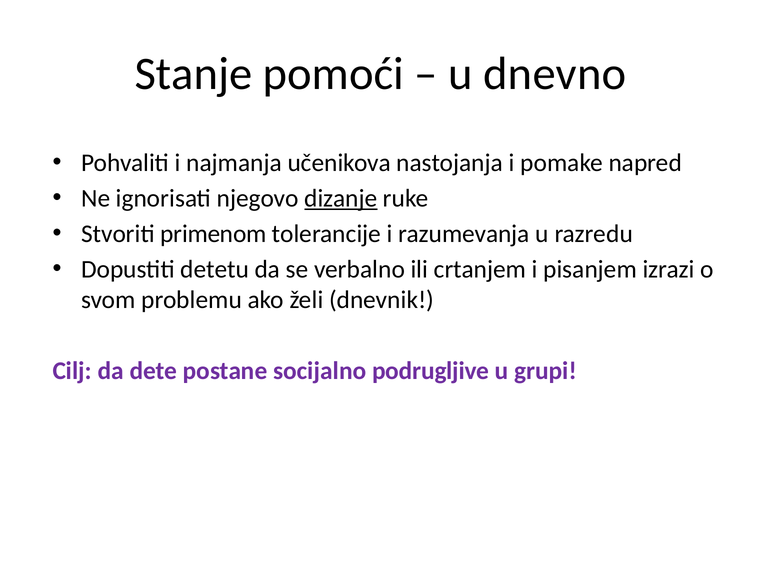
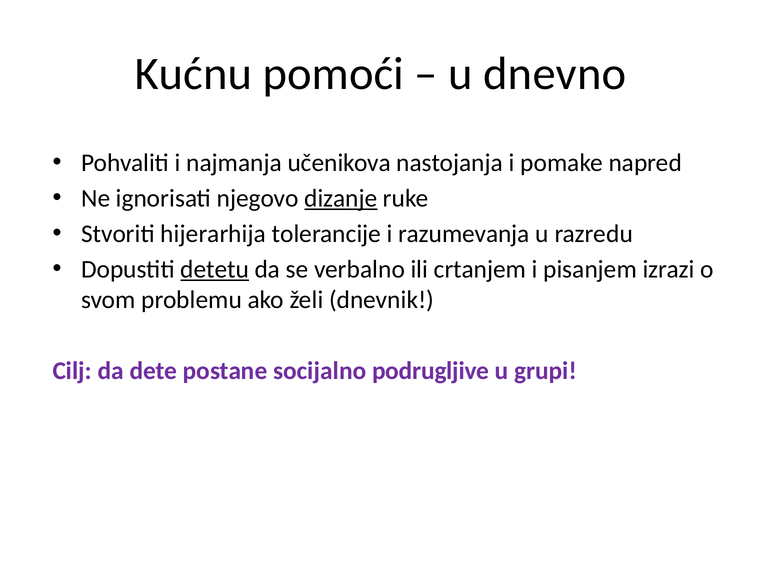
Stanje: Stanje -> Kućnu (193, 74)
primenom: primenom -> hijerarhija (213, 234)
detetu underline: none -> present (215, 269)
